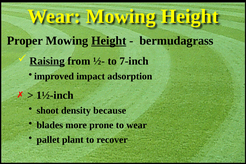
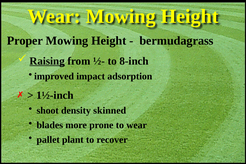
Height underline: present -> none (109, 41)
7-inch: 7-inch -> 8-inch (134, 61)
because: because -> skinned (110, 111)
